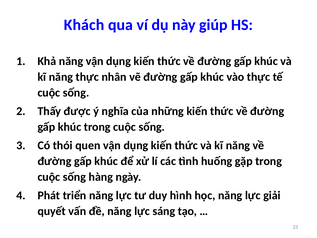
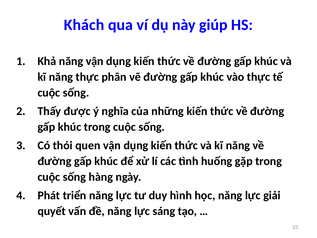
nhân: nhân -> phân (114, 77)
